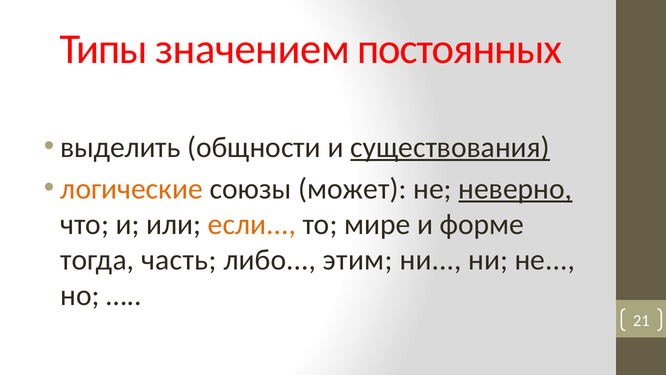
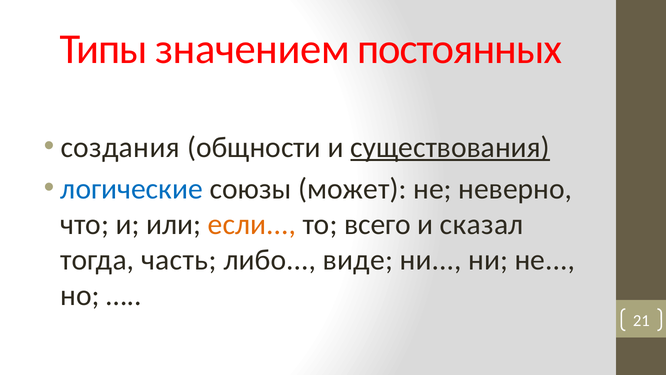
выделить: выделить -> создания (120, 147)
логические colour: orange -> blue (132, 189)
неверно underline: present -> none (515, 189)
мире: мире -> всего (377, 224)
форме: форме -> сказал (482, 224)
этим: этим -> виде (358, 260)
